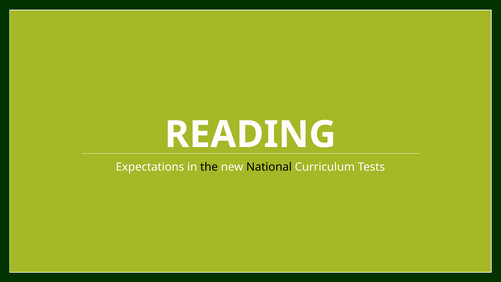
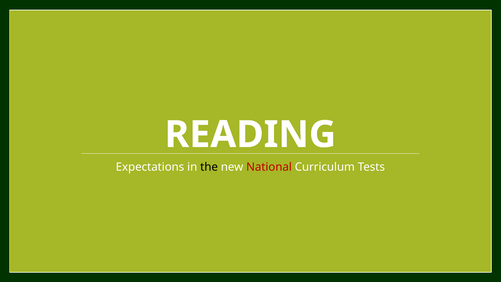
National colour: black -> red (269, 167)
